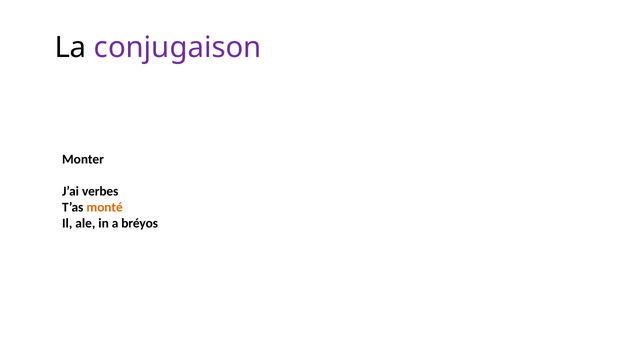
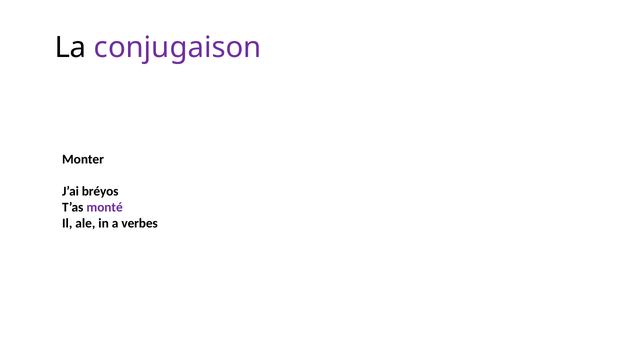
verbes: verbes -> bréyos (100, 192)
monté colour: orange -> purple (105, 208)
bréyos: bréyos -> verbes (140, 224)
